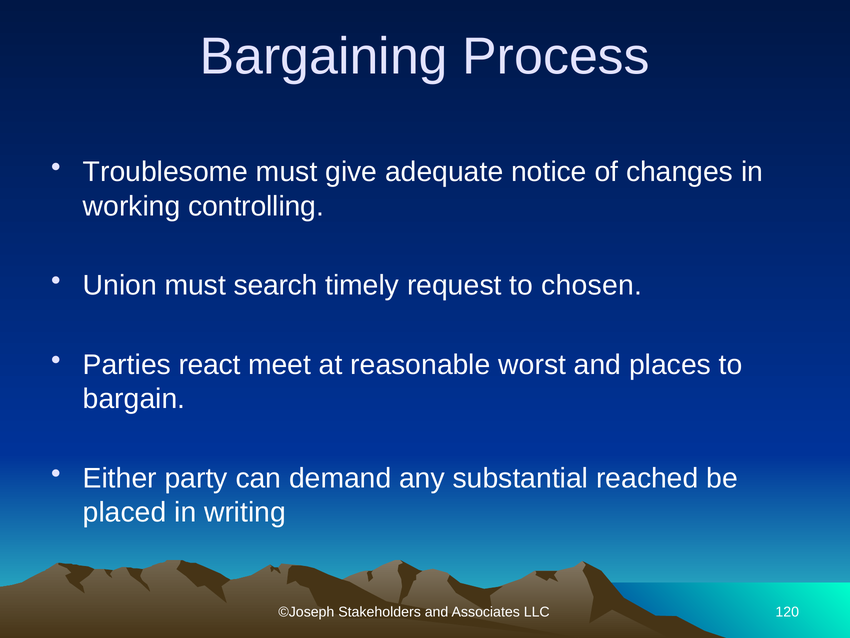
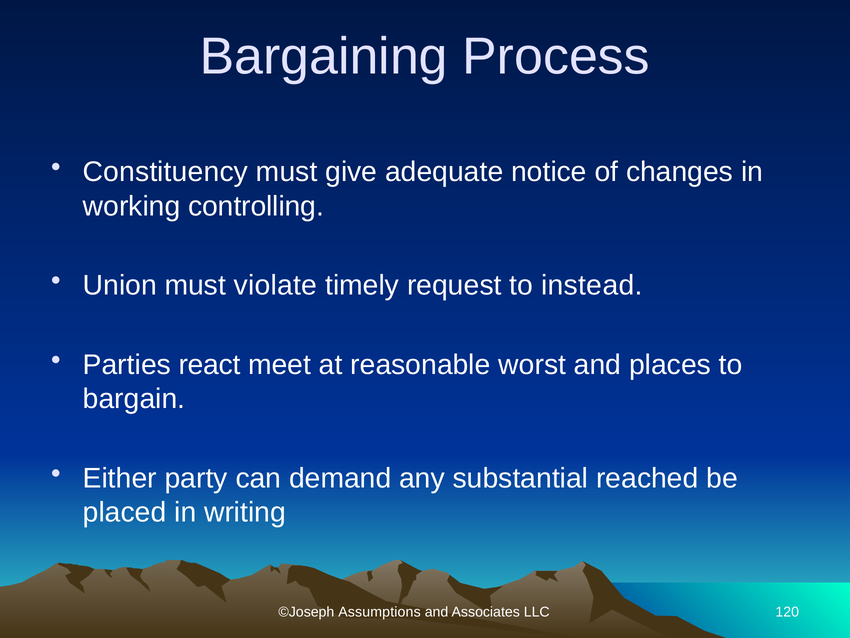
Troublesome: Troublesome -> Constituency (165, 172)
search: search -> violate (276, 285)
chosen: chosen -> instead (592, 285)
Stakeholders: Stakeholders -> Assumptions (379, 612)
